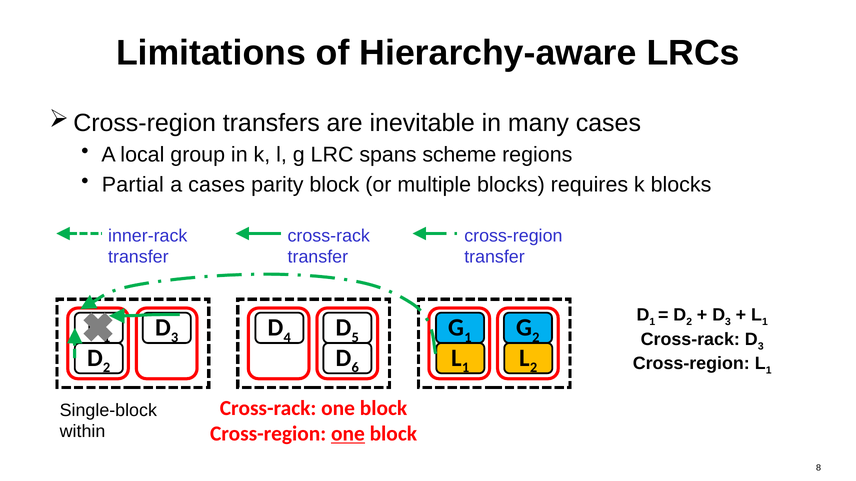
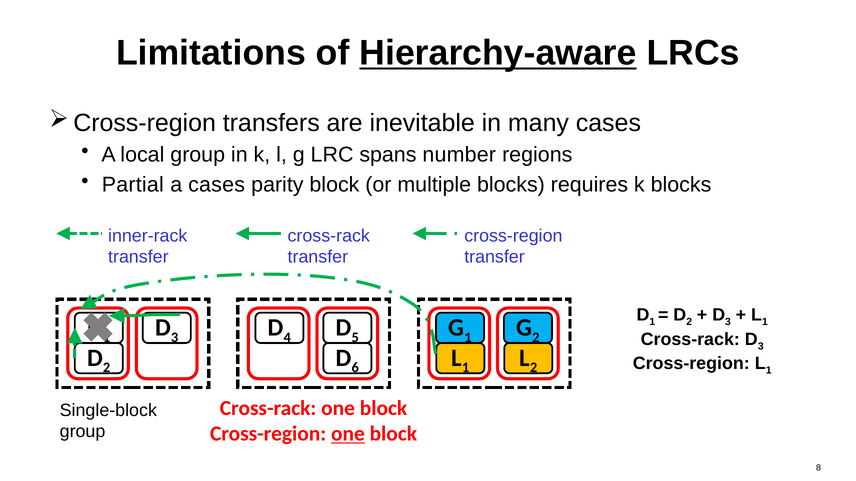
Hierarchy-aware underline: none -> present (498, 53)
scheme: scheme -> number (459, 155)
within: within -> group (83, 432)
